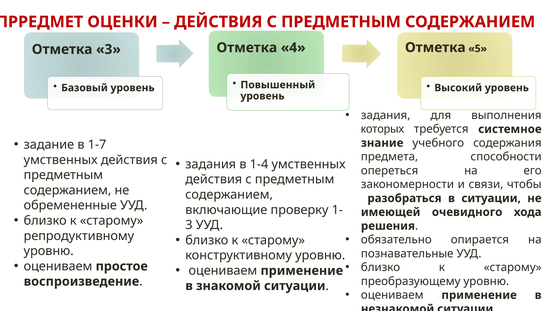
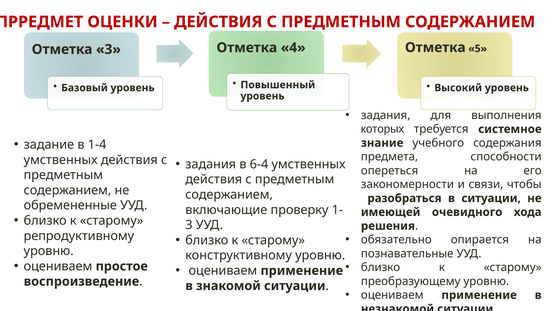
1-7: 1-7 -> 1-4 (97, 145)
1-4: 1-4 -> 6-4 (259, 164)
